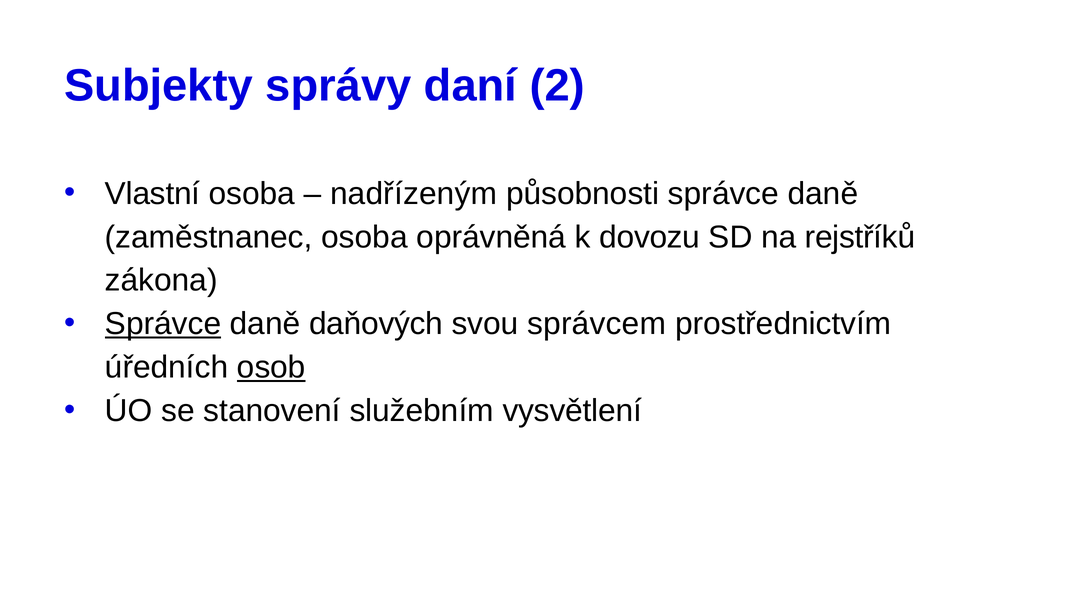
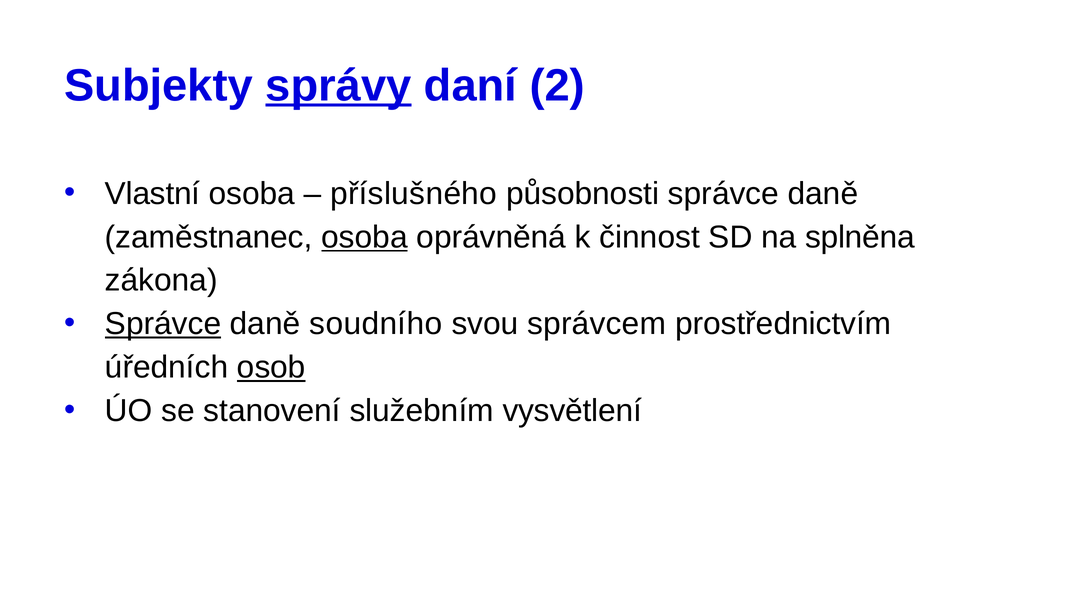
správy underline: none -> present (338, 86)
nadřízeným: nadřízeným -> příslušného (414, 194)
osoba underline: none -> present (364, 237)
dovozu: dovozu -> činnost (650, 237)
rejstříků: rejstříků -> splněna (860, 237)
daňových: daňových -> soudního (376, 324)
